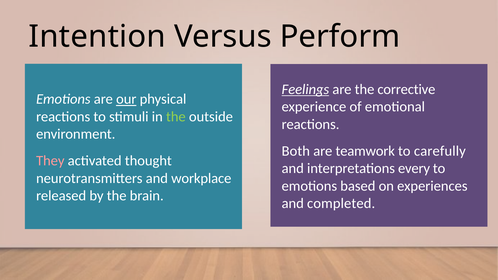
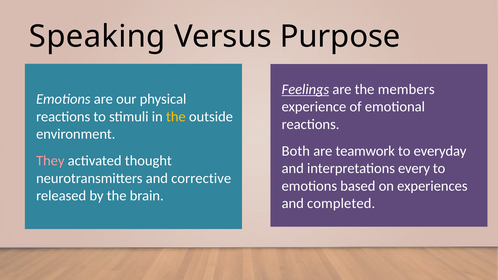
Intention: Intention -> Speaking (97, 37)
Perform: Perform -> Purpose (340, 37)
corrective: corrective -> members (406, 89)
our underline: present -> none (126, 99)
the colour: light green -> yellow (176, 117)
carefully: carefully -> everyday (440, 151)
workplace: workplace -> corrective (201, 178)
